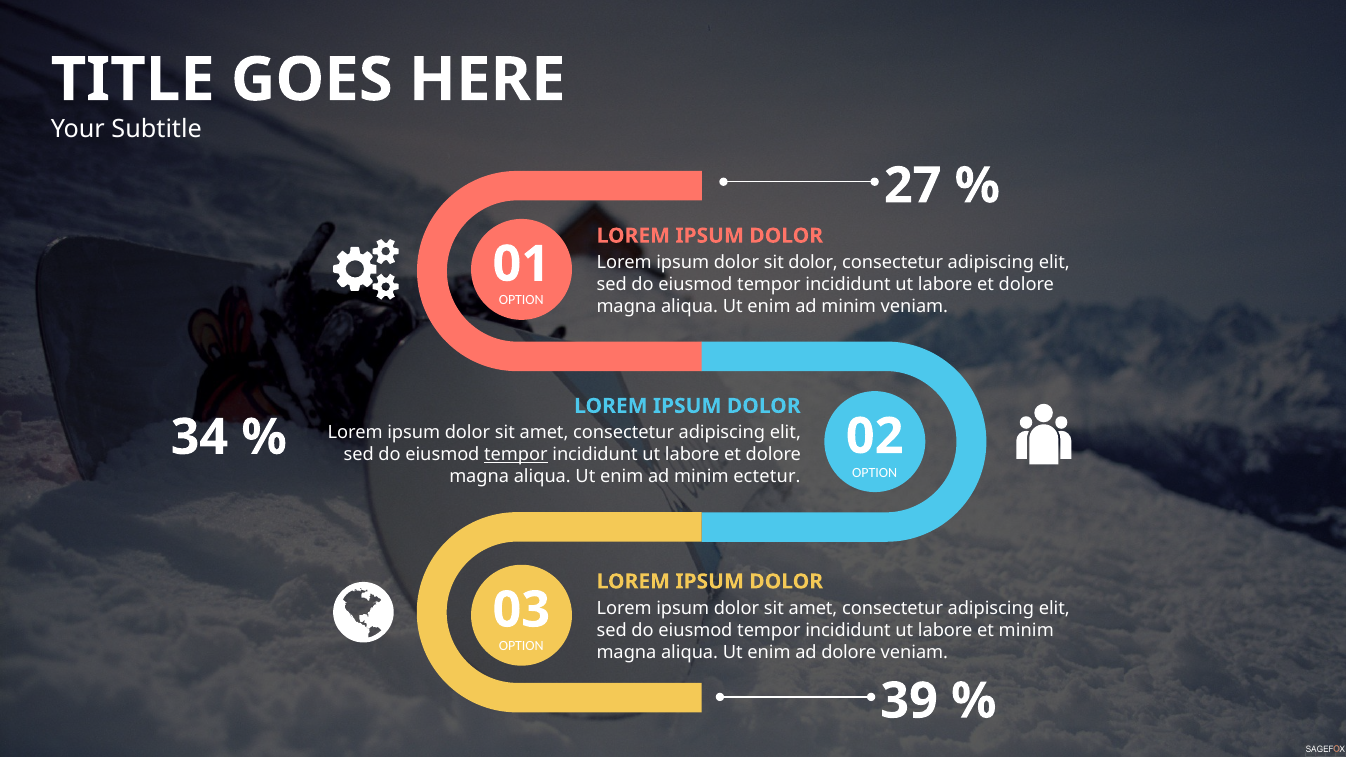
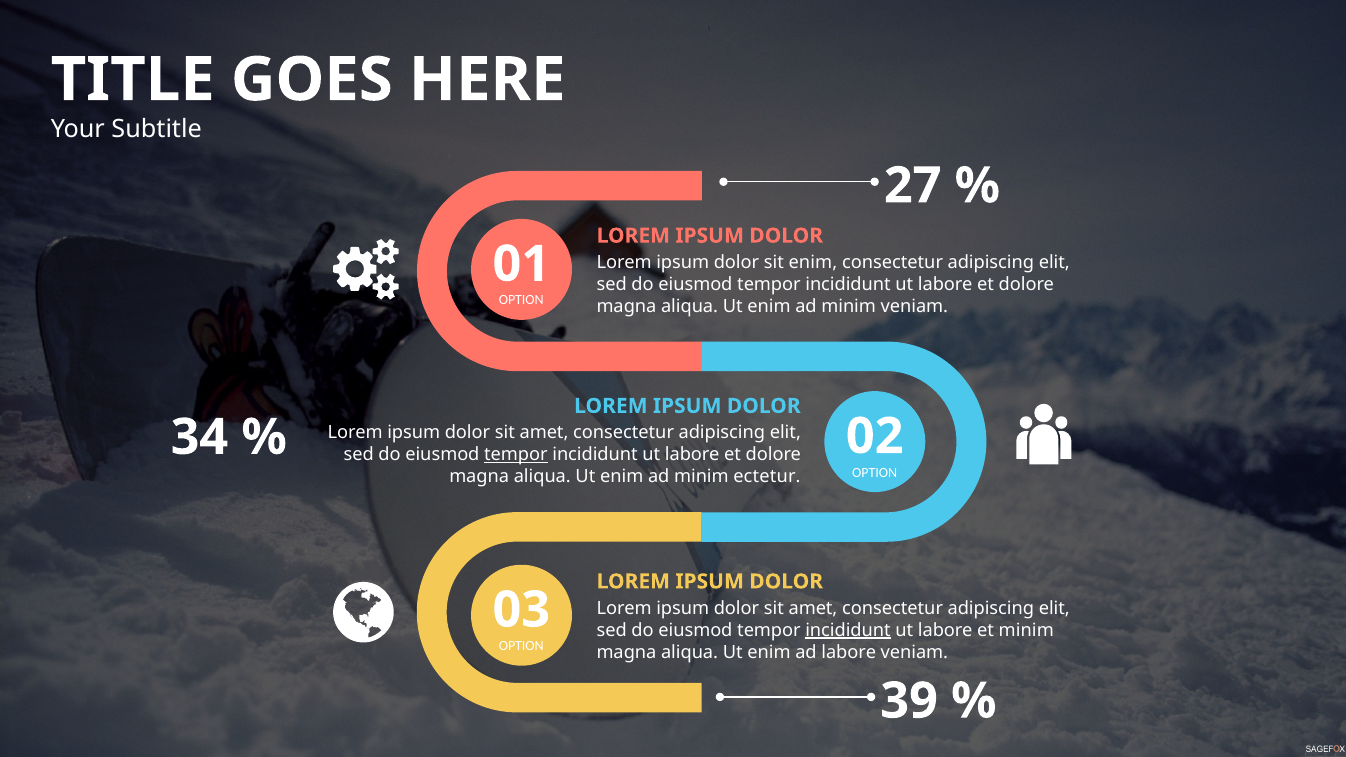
sit dolor: dolor -> enim (813, 263)
incididunt underline: none -> present (848, 630)
ad dolore: dolore -> labore (849, 652)
